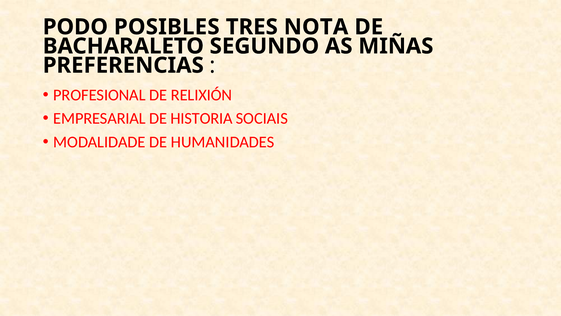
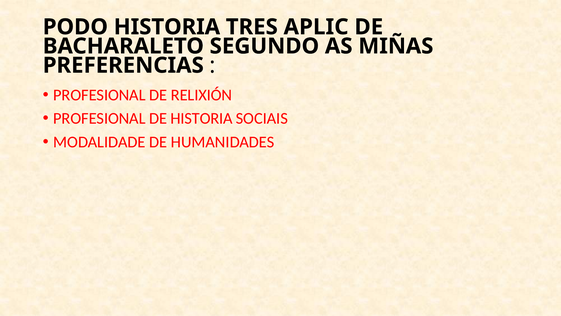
PODO POSIBLES: POSIBLES -> HISTORIA (167, 27)
NOTA: NOTA -> APLIC (316, 27)
EMPRESARIAL: EMPRESARIAL -> PROFESIONAL (99, 118)
